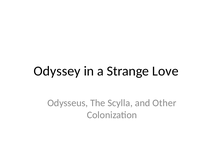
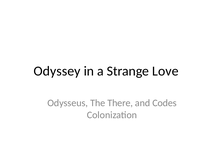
Scylla: Scylla -> There (120, 103)
Other: Other -> Codes (165, 103)
